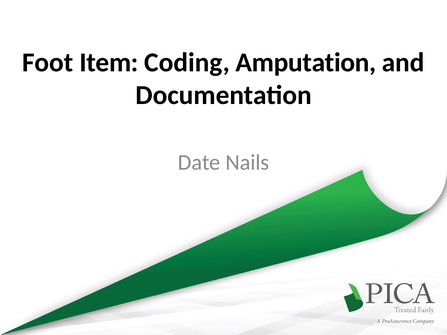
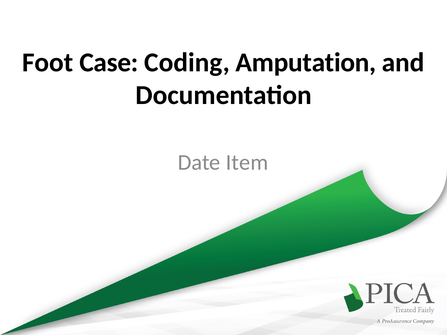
Item: Item -> Case (109, 62)
Nails: Nails -> Item (247, 162)
